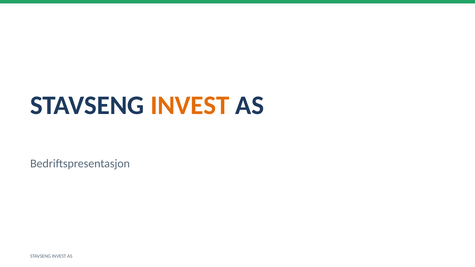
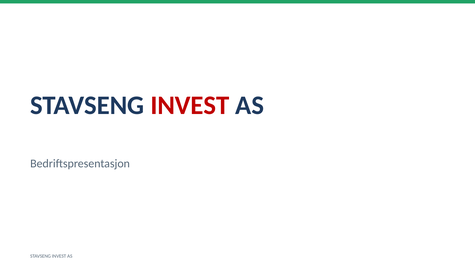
INVEST colour: orange -> red (190, 105)
